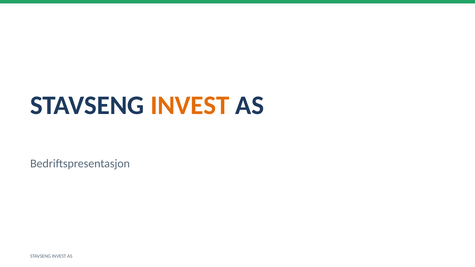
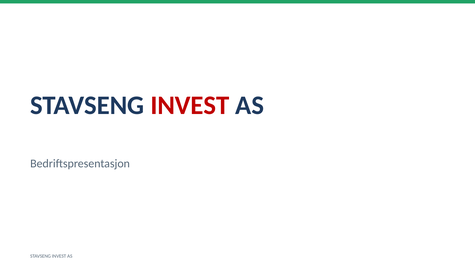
INVEST colour: orange -> red (190, 105)
